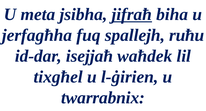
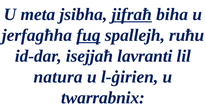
fuq underline: none -> present (88, 35)
waħdek: waħdek -> lavranti (145, 56)
tixgħel: tixgħel -> natura (58, 77)
